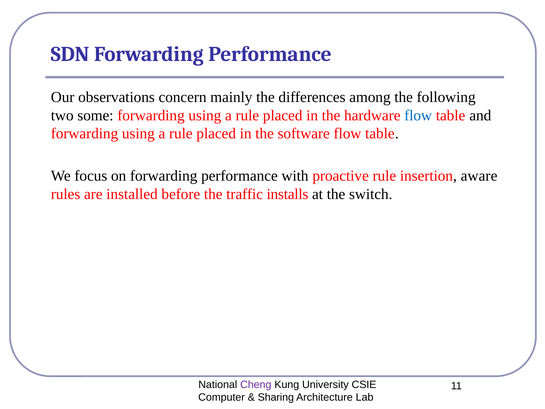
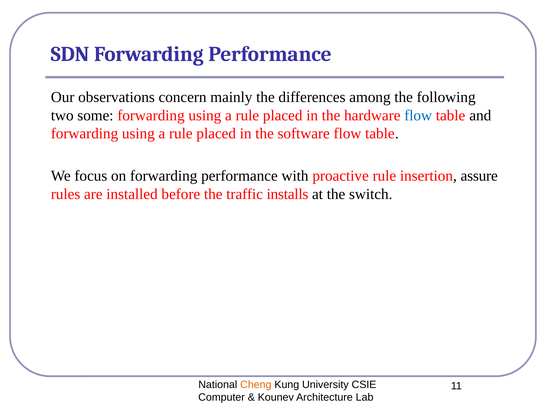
aware: aware -> assure (479, 176)
Cheng colour: purple -> orange (256, 384)
Sharing: Sharing -> Kounev (276, 397)
